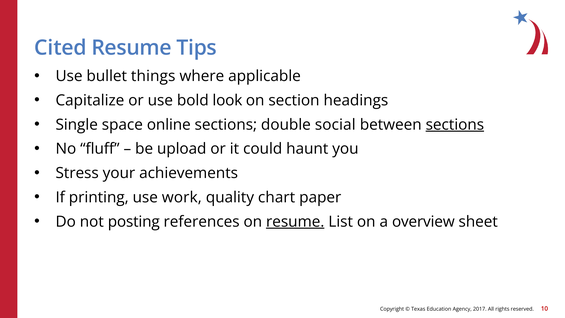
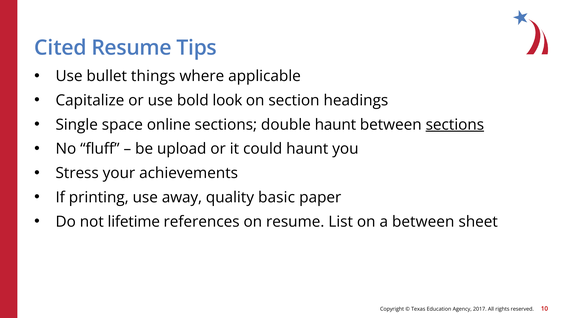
double social: social -> haunt (335, 125)
work: work -> away (182, 197)
chart: chart -> basic (277, 197)
posting: posting -> lifetime (134, 222)
resume underline: present -> none (295, 222)
a overview: overview -> between (423, 222)
